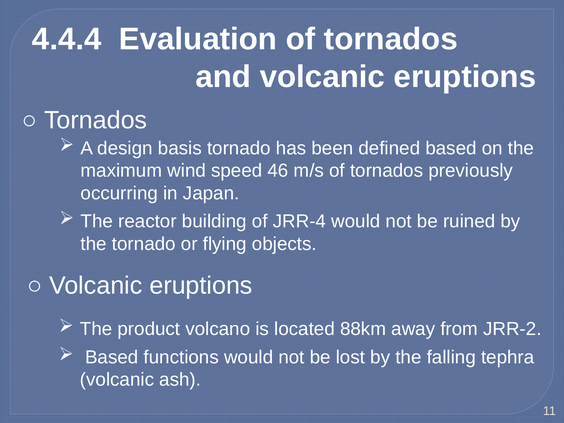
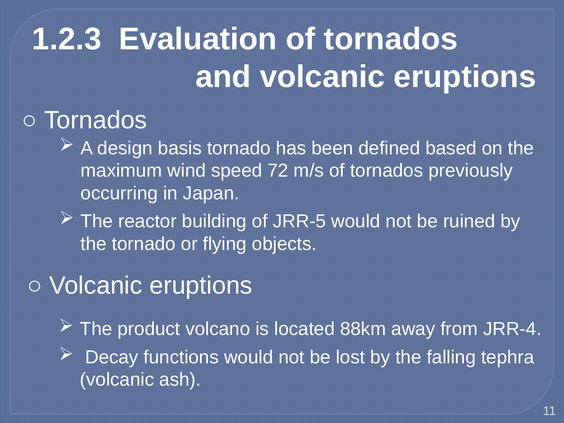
4.4.4: 4.4.4 -> 1.2.3 (67, 39)
46: 46 -> 72 (278, 171)
JRR-4: JRR-4 -> JRR-5 (299, 221)
JRR-2: JRR-2 -> JRR-4 (512, 329)
Based: Based -> Decay (112, 357)
